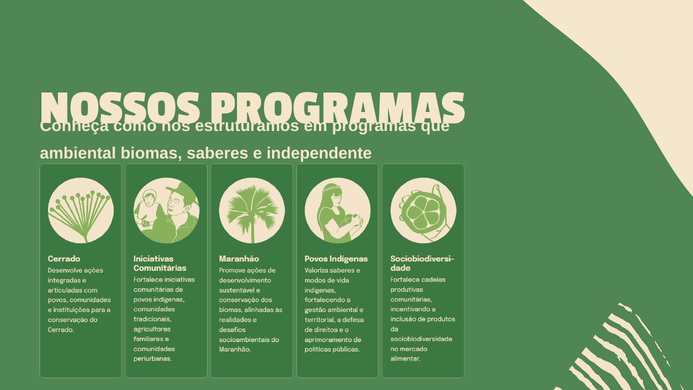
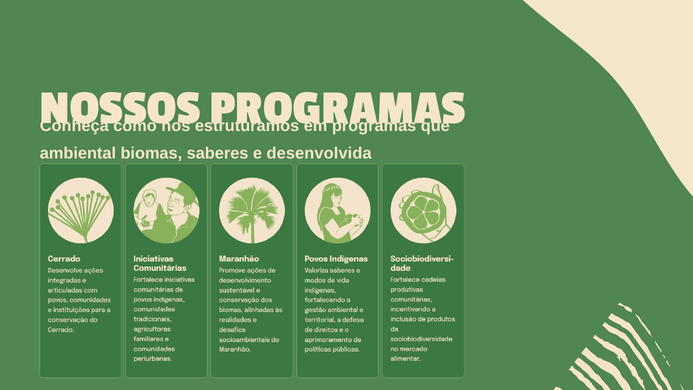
independente: independente -> desenvolvida (319, 153)
